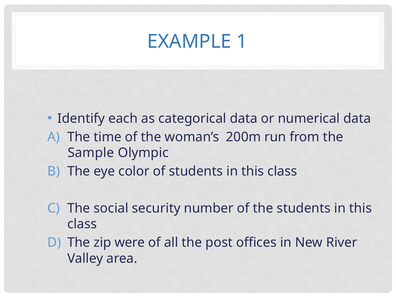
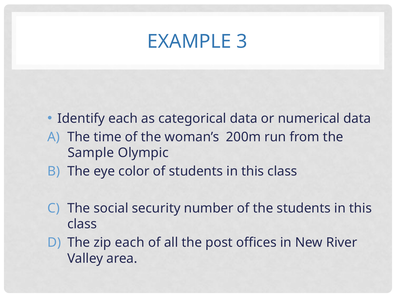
1: 1 -> 3 (242, 42)
zip were: were -> each (130, 243)
